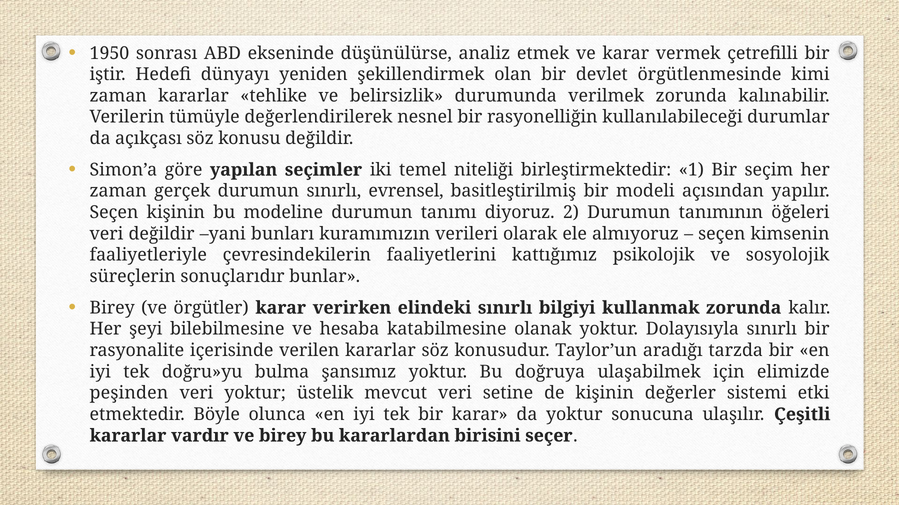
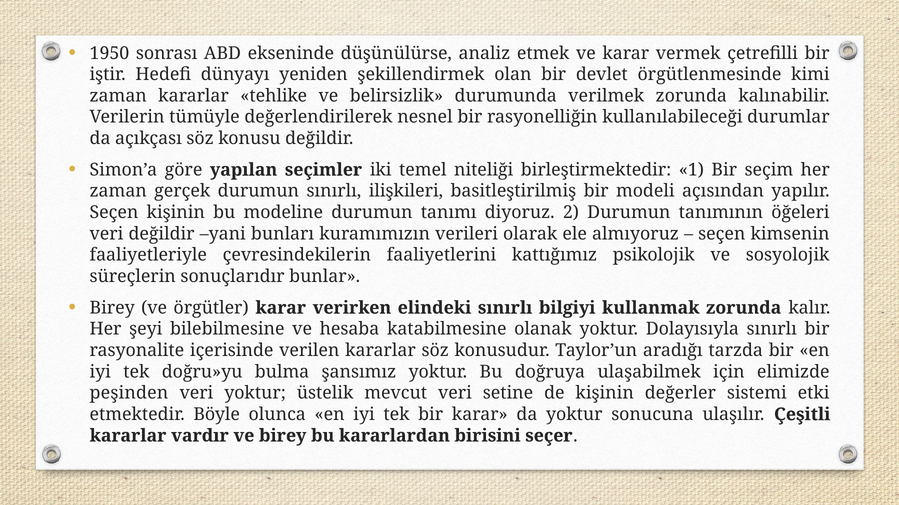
evrensel: evrensel -> ilişkileri (406, 191)
